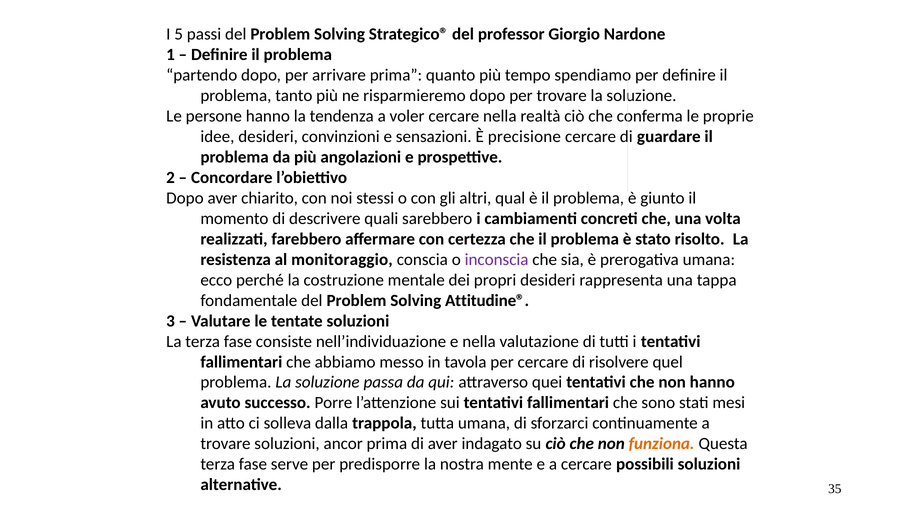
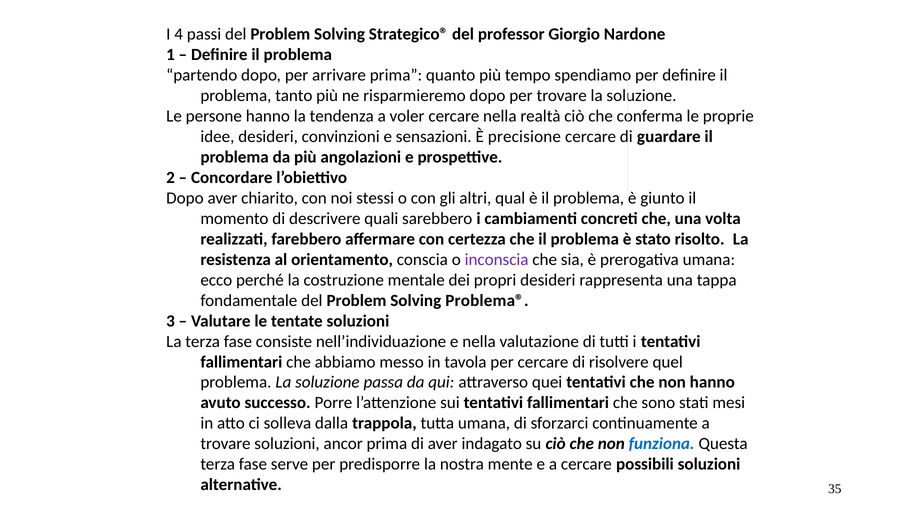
5: 5 -> 4 (179, 34)
monitoraggio: monitoraggio -> orientamento (342, 260)
Attitudine®: Attitudine® -> Problema® (487, 301)
funziona colour: orange -> blue (662, 444)
